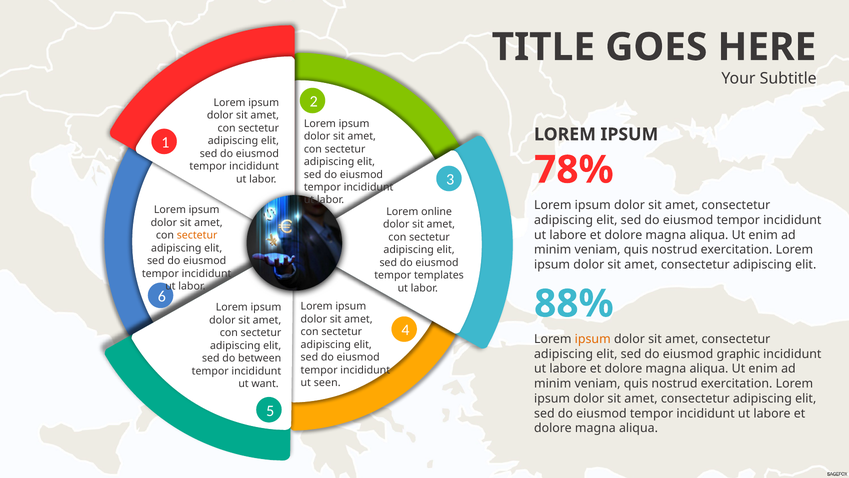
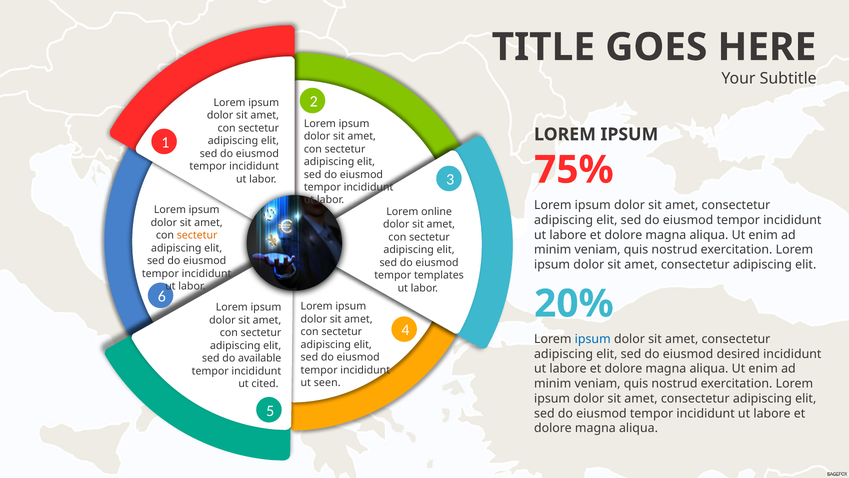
78%: 78% -> 75% (574, 170)
88%: 88% -> 20% (574, 303)
ipsum colour: orange -> blue (593, 339)
graphic: graphic -> desired (738, 354)
between: between -> available (260, 358)
want: want -> cited (265, 384)
